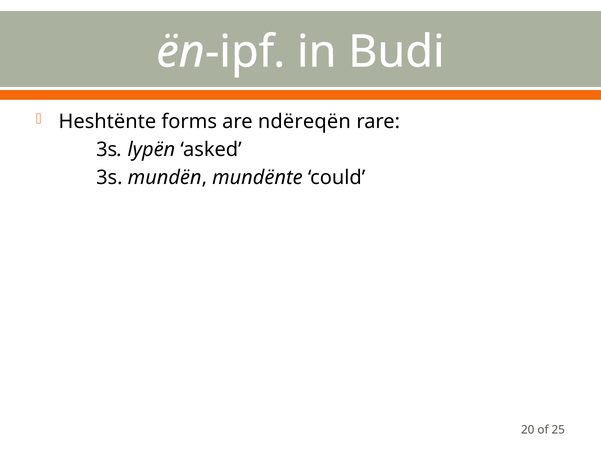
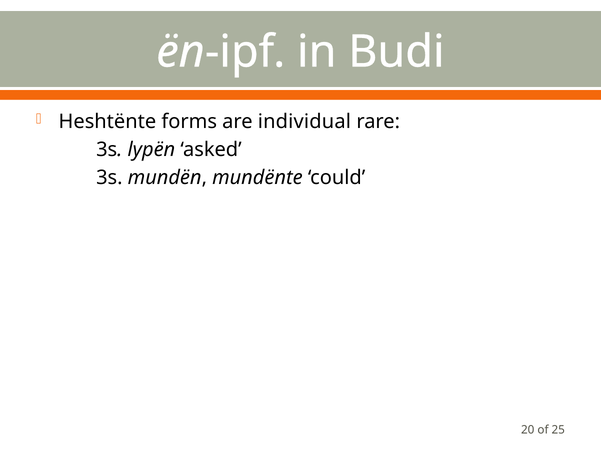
ndëreqën: ndëreqën -> individual (304, 122)
